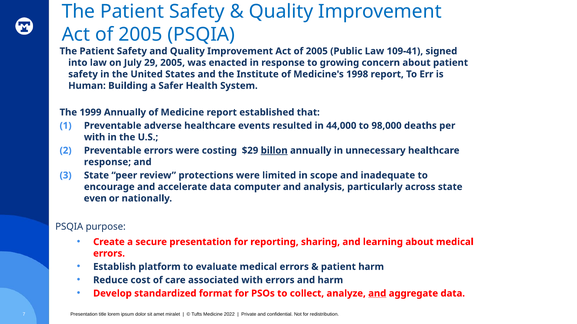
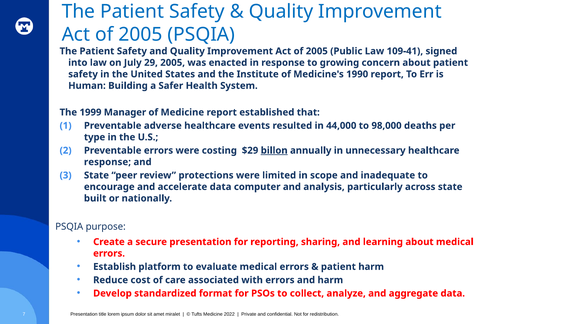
1998: 1998 -> 1990 (357, 74)
1999 Annually: Annually -> Manager (125, 113)
with: with -> type (95, 137)
even: even -> built (95, 199)
and underline: present -> none (377, 294)
